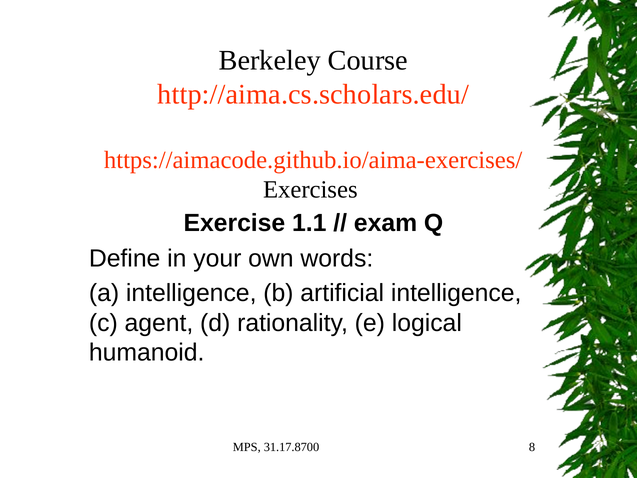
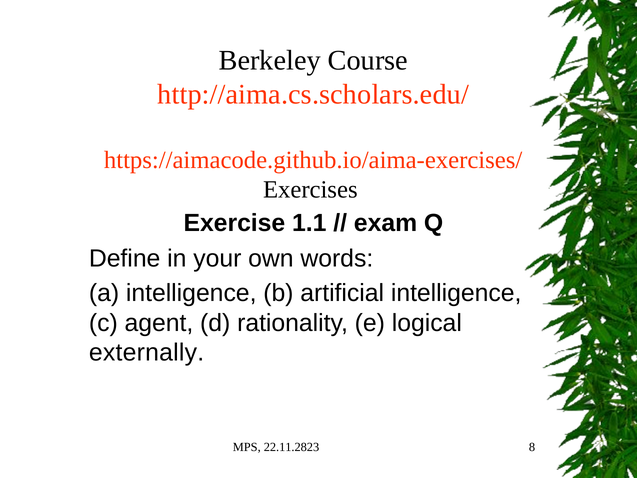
humanoid: humanoid -> externally (147, 353)
31.17.8700: 31.17.8700 -> 22.11.2823 (292, 447)
